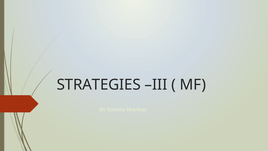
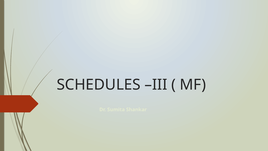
STRATEGIES: STRATEGIES -> SCHEDULES (99, 85)
